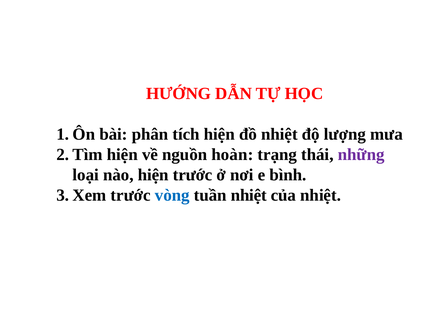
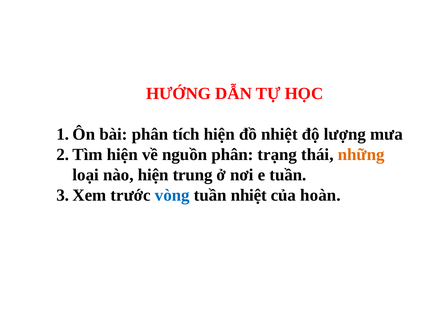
nguồn hoàn: hoàn -> phân (232, 154)
những colour: purple -> orange (361, 154)
hiện trước: trước -> trung (193, 174)
e bình: bình -> tuần (288, 174)
của nhiệt: nhiệt -> hoàn (321, 195)
